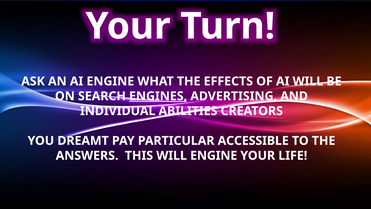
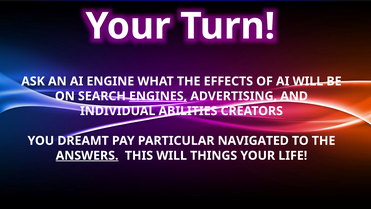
ACCESSIBLE: ACCESSIBLE -> NAVIGATED (253, 141)
ANSWERS underline: none -> present (87, 155)
WILL ENGINE: ENGINE -> THINGS (214, 155)
